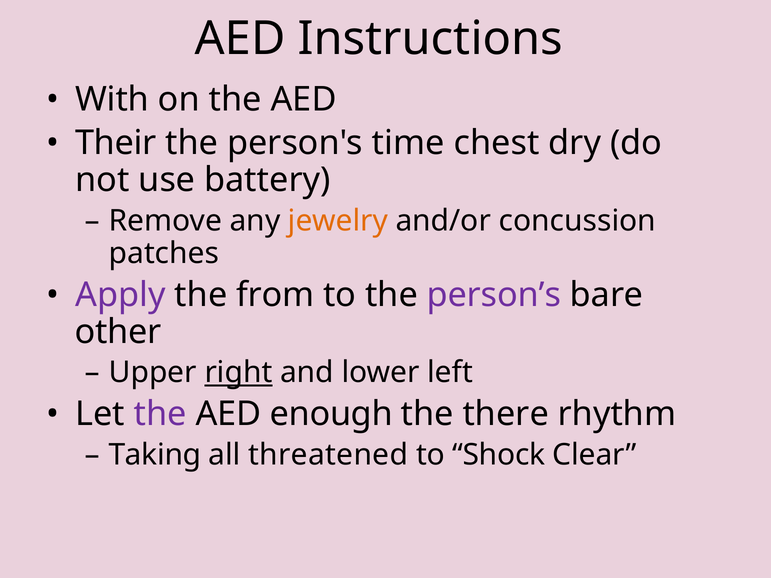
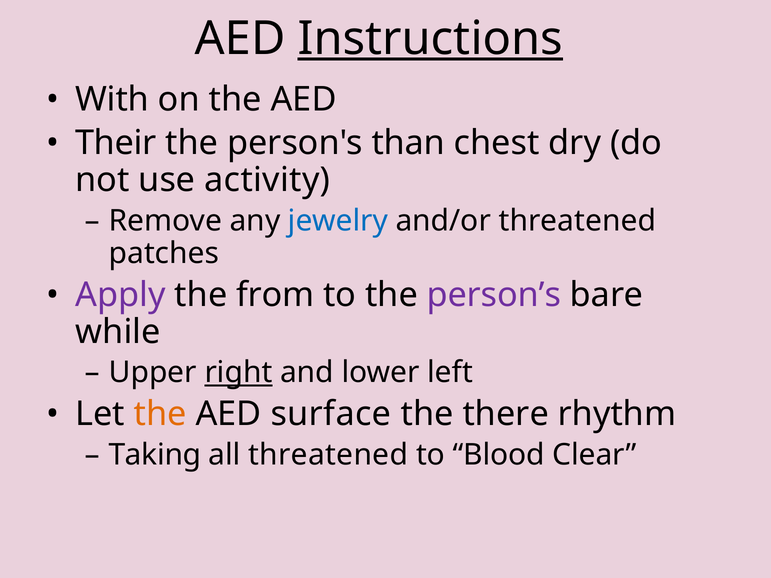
Instructions underline: none -> present (430, 39)
time: time -> than (408, 143)
battery: battery -> activity (267, 180)
jewelry colour: orange -> blue (338, 221)
and/or concussion: concussion -> threatened (577, 221)
other: other -> while (118, 332)
the colour: purple -> orange (160, 414)
enough: enough -> surface (331, 414)
Shock: Shock -> Blood (499, 455)
